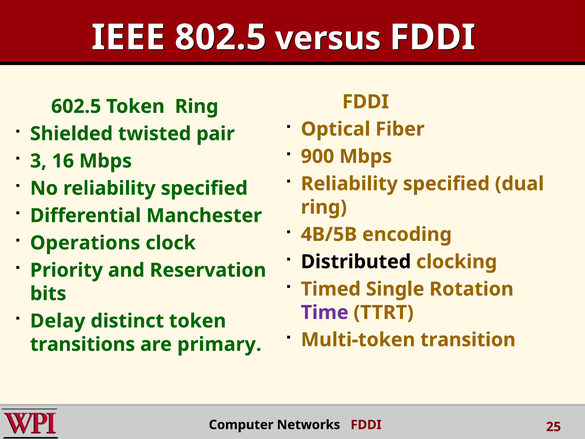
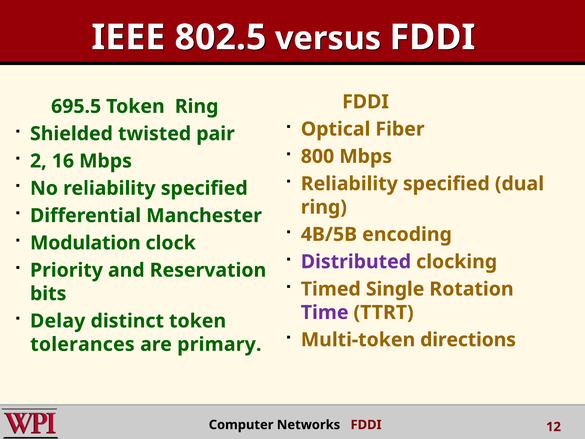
602.5: 602.5 -> 695.5 (76, 106)
900: 900 -> 800 (317, 156)
3: 3 -> 2 (38, 161)
Operations: Operations -> Modulation (85, 243)
Distributed colour: black -> purple (356, 262)
transition: transition -> directions (468, 340)
transitions: transitions -> tolerances (82, 344)
25: 25 -> 12 (554, 427)
